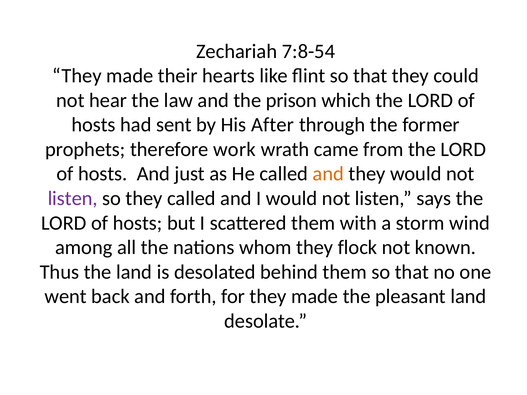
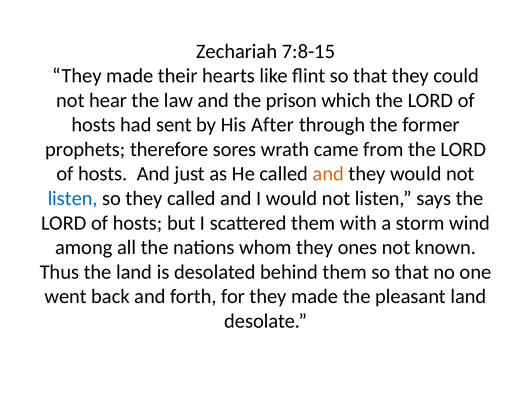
7:8-54: 7:8-54 -> 7:8-15 (308, 51)
work: work -> sores (235, 149)
listen colour: purple -> blue (73, 199)
flock: flock -> ones (358, 248)
